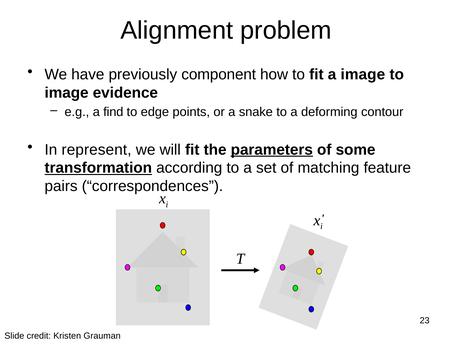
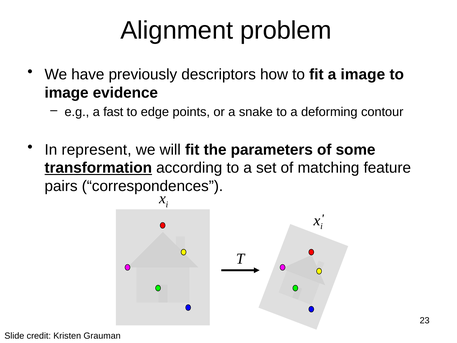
component: component -> descriptors (219, 74)
find: find -> fast (113, 112)
parameters underline: present -> none (272, 150)
